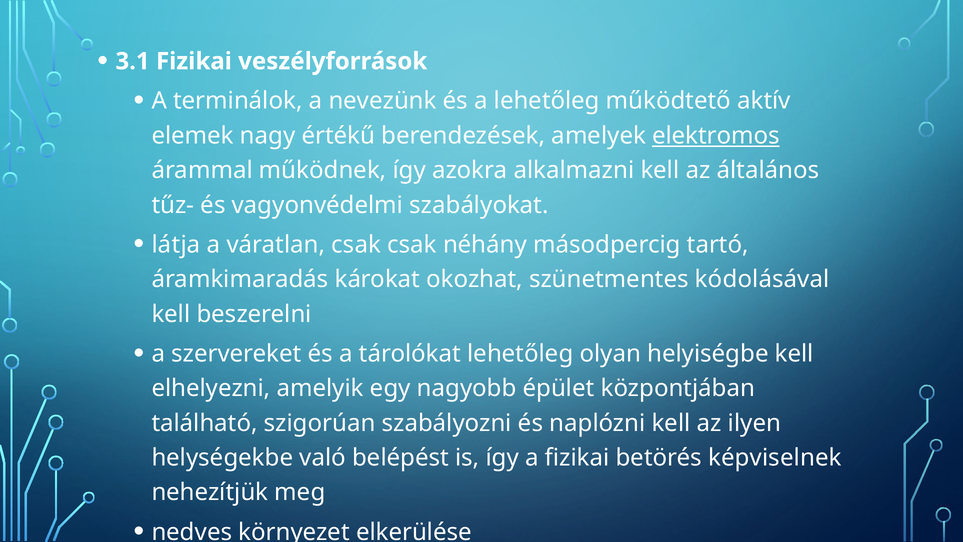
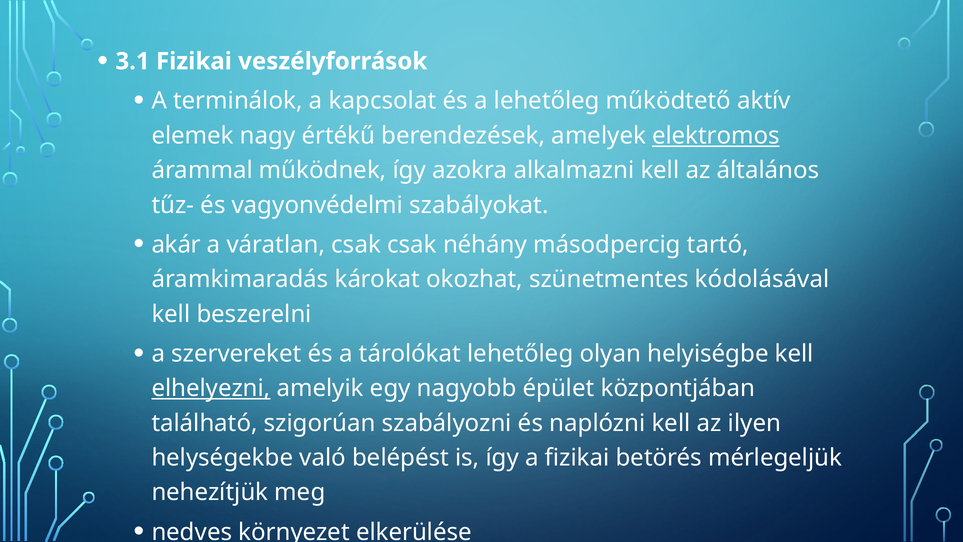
nevezünk: nevezünk -> kapcsolat (383, 101)
látja: látja -> akár (176, 245)
elhelyezni underline: none -> present (211, 388)
képviselnek: képviselnek -> mérlegeljük (775, 458)
